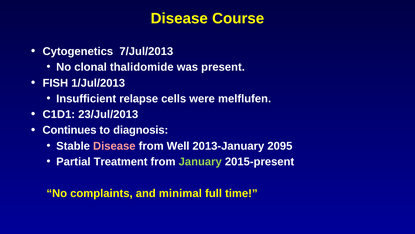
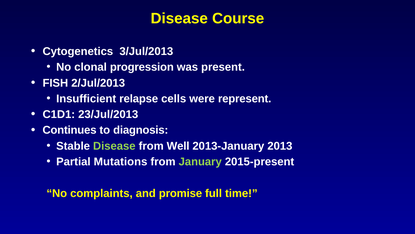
7/Jul/2013: 7/Jul/2013 -> 3/Jul/2013 (146, 51)
thalidomide: thalidomide -> progression (142, 67)
1/Jul/2013: 1/Jul/2013 -> 2/Jul/2013 (98, 83)
melflufen: melflufen -> represent (245, 99)
Disease colour: pink -> light green (114, 146)
2095: 2095 -> 2013 (280, 146)
Treatment: Treatment -> Mutations (121, 161)
minimal: minimal -> promise (180, 193)
